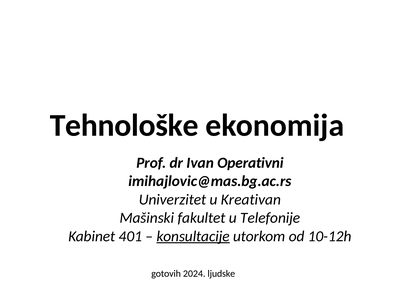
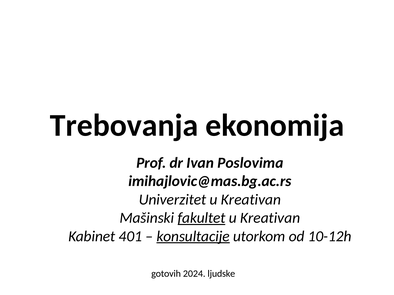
Tehnološke: Tehnološke -> Trebovanja (124, 126)
Operativni: Operativni -> Poslovima (250, 163)
fakultet underline: none -> present (202, 218)
Telefonije: Telefonije -> Kreativan (270, 218)
